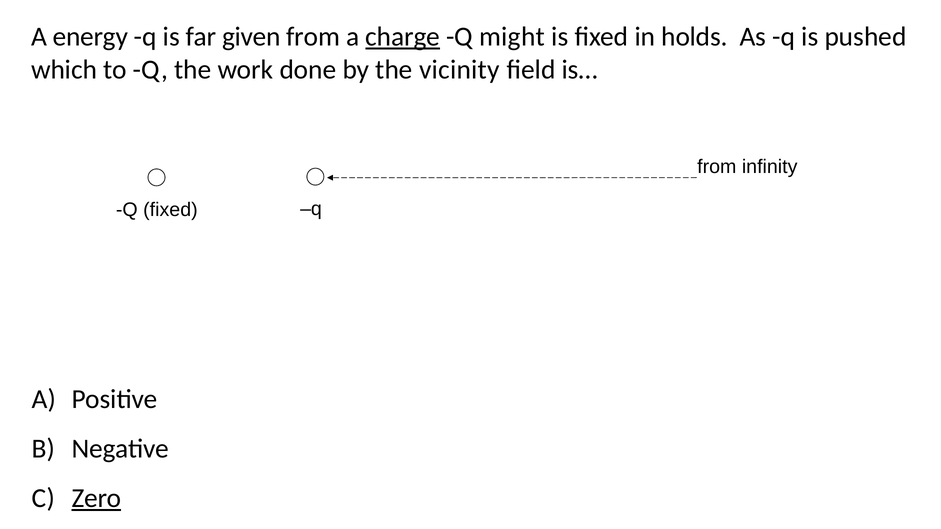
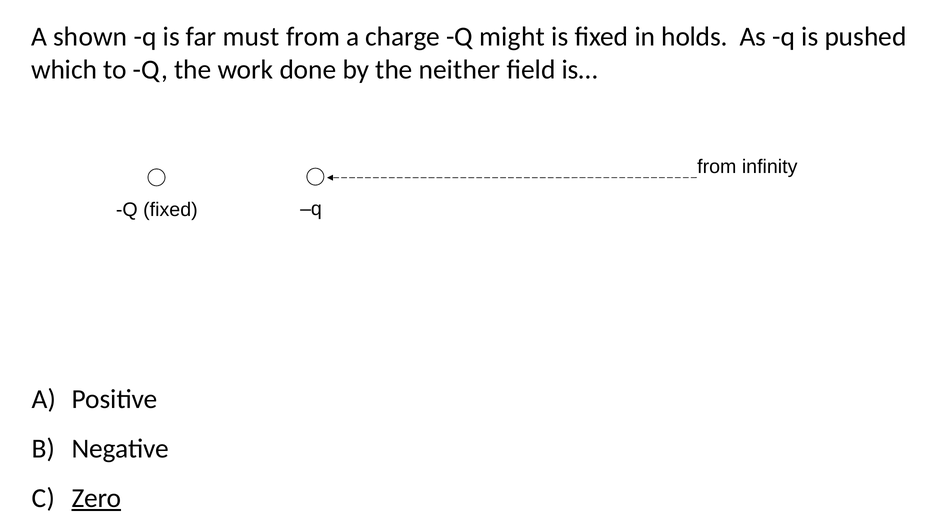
energy: energy -> shown (90, 37)
given: given -> must (251, 37)
charge underline: present -> none (403, 37)
vicinity: vicinity -> neither (460, 70)
